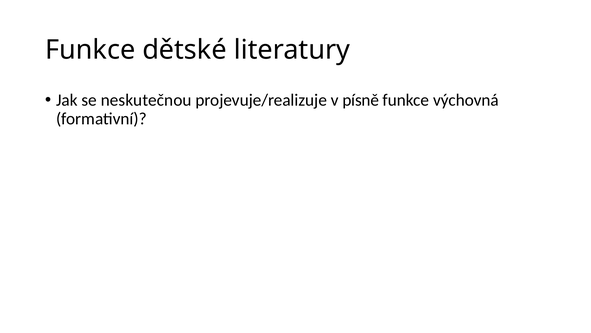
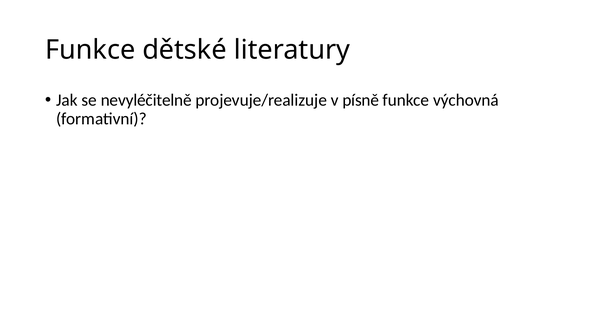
neskutečnou: neskutečnou -> nevyléčitelně (146, 100)
